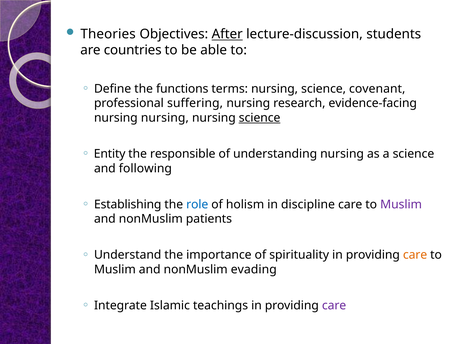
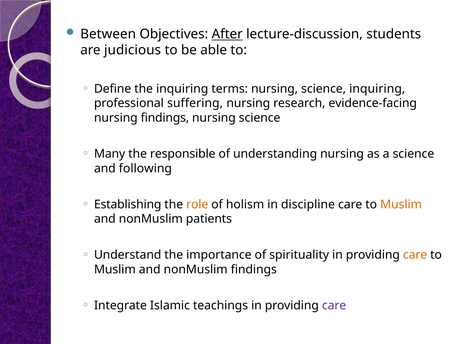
Theories: Theories -> Between (108, 34)
countries: countries -> judicious (133, 50)
the functions: functions -> inquiring (182, 89)
science covenant: covenant -> inquiring (377, 89)
nursing: nursing -> findings (165, 118)
science underline: present -> none (260, 118)
Entity: Entity -> Many (110, 154)
role colour: blue -> orange (197, 205)
Muslim colour: purple -> orange (401, 205)
nonMuslim evading: evading -> findings (254, 270)
